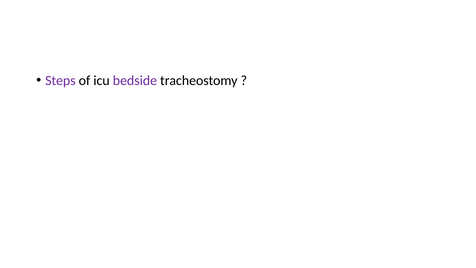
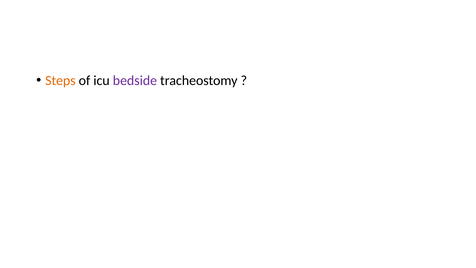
Steps colour: purple -> orange (60, 80)
